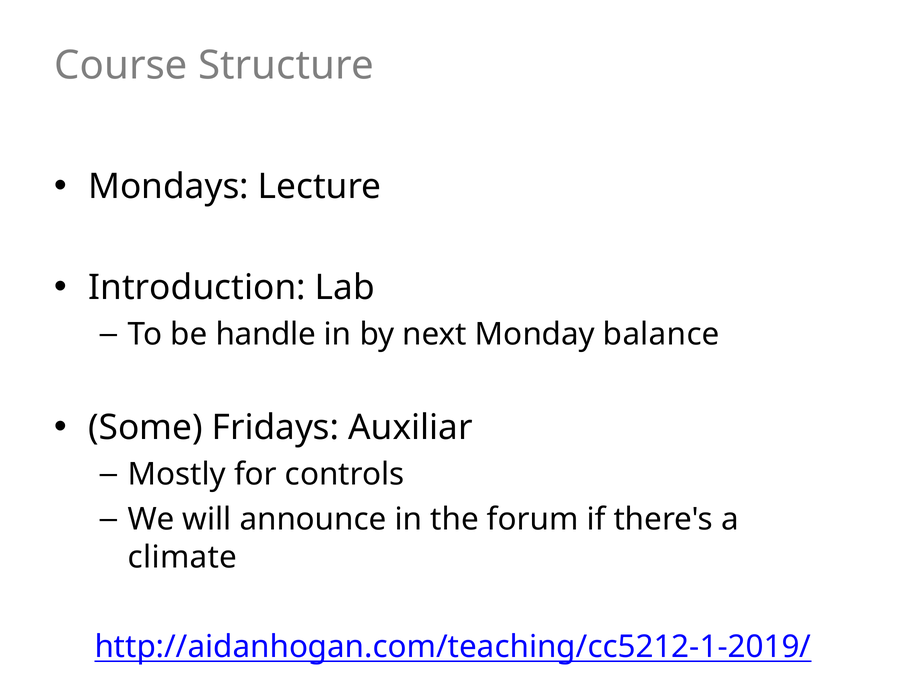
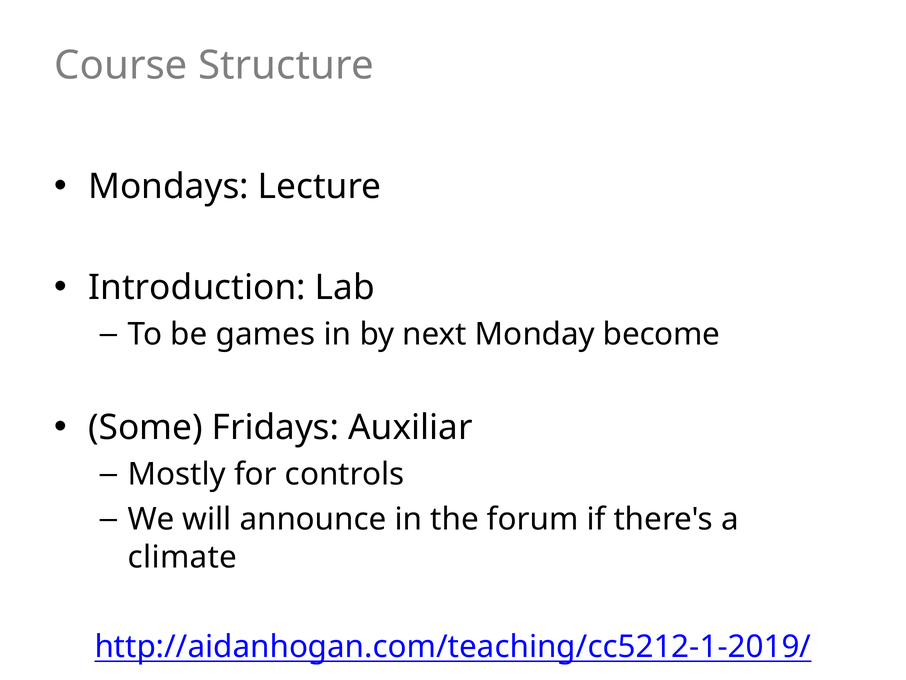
handle: handle -> games (265, 334)
balance: balance -> become (662, 334)
